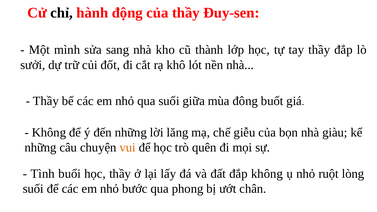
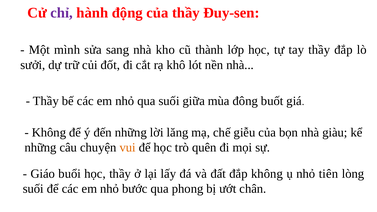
chỉ colour: black -> purple (62, 13)
Tình: Tình -> Giáo (43, 174)
ruột: ruột -> tiên (328, 174)
